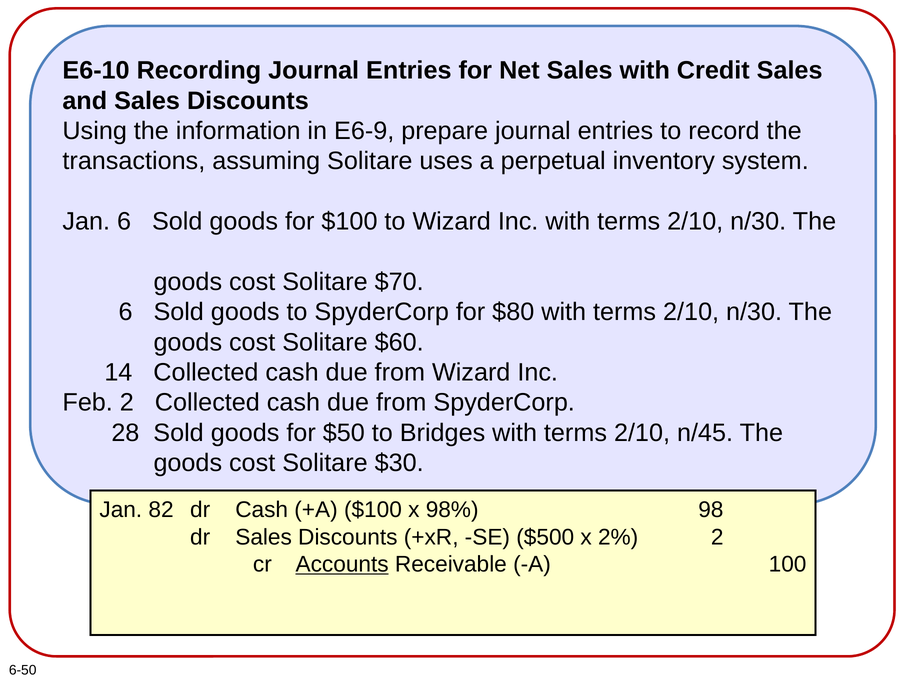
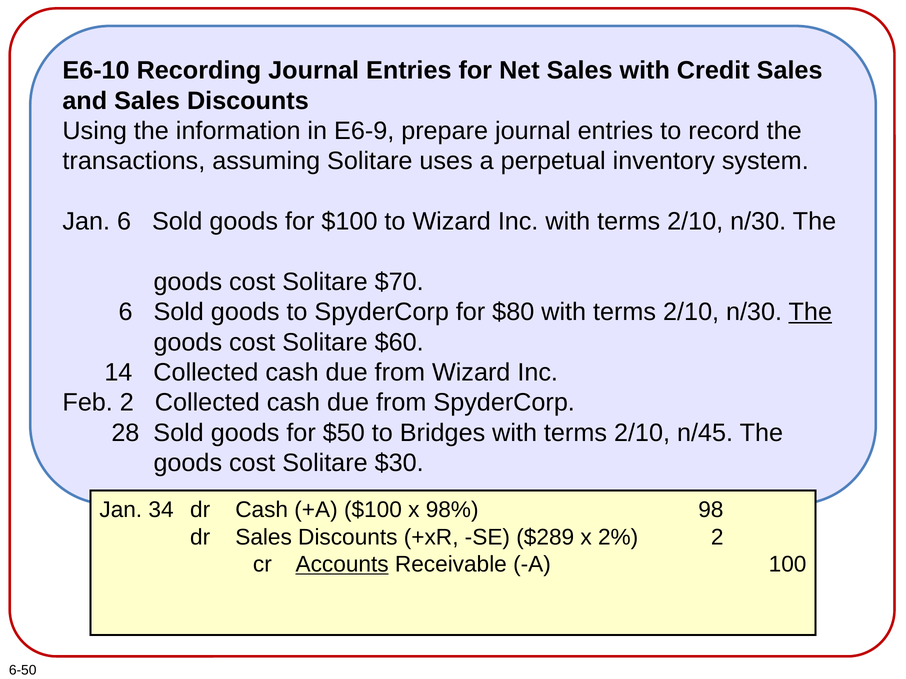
The underline: none -> present (810, 312)
82: 82 -> 34 (161, 510)
$500: $500 -> $289 (545, 538)
